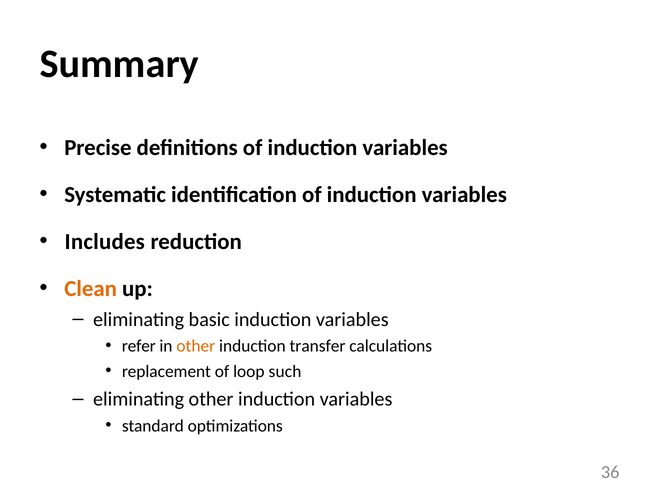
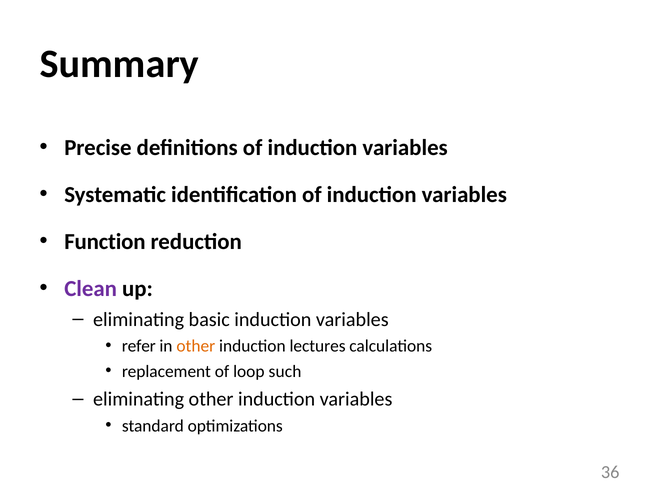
Includes: Includes -> Function (105, 242)
Clean colour: orange -> purple (91, 289)
transfer: transfer -> lectures (318, 346)
